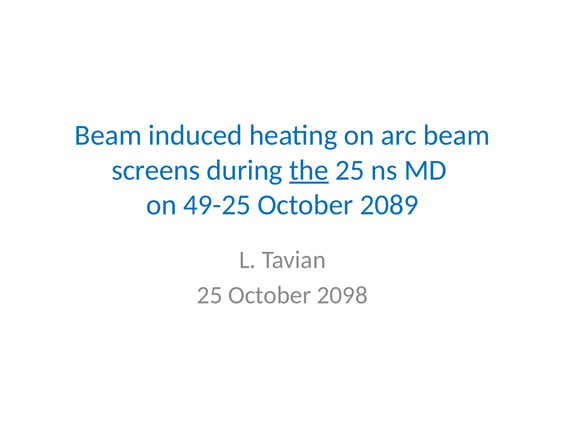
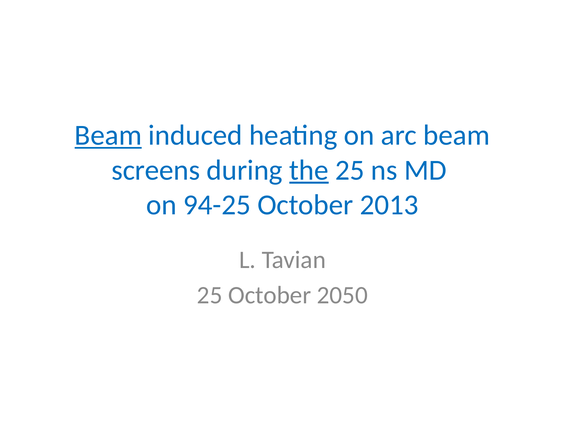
Beam underline: none -> present (108, 135)
49-25: 49-25 -> 94-25 (217, 205)
2089: 2089 -> 2013 (389, 205)
2098: 2098 -> 2050 (342, 295)
